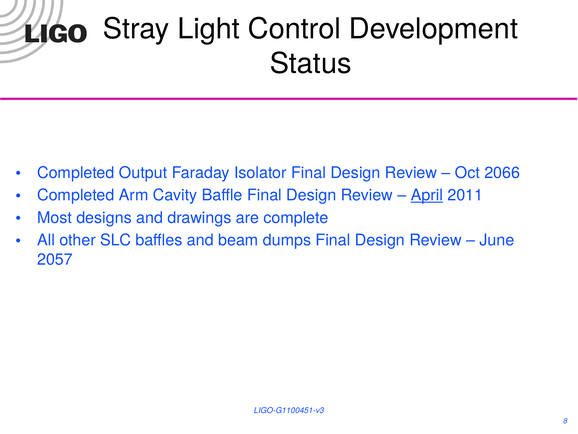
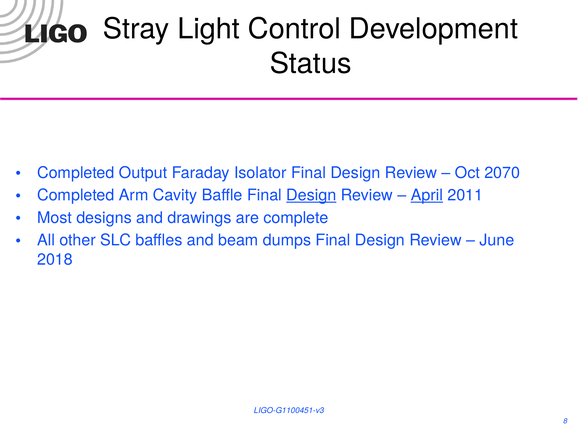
2066: 2066 -> 2070 (502, 173)
Design underline: none -> present (311, 195)
2057: 2057 -> 2018 (55, 259)
